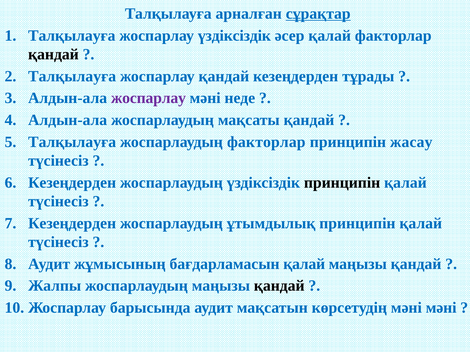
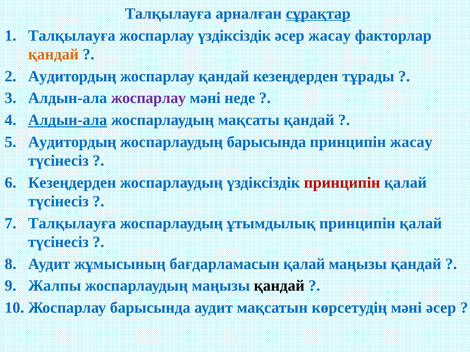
әсер қалай: қалай -> жасау (330, 36)
қандай colour: black -> orange (53, 54)
Талқылауға: Талқылауға -> Аудитордың (72, 76)
Алдын-ала underline: none -> present (68, 120)
Талқылауға: Талқылауға -> Аудитордың (72, 142)
жоспарлаудың факторлар: факторлар -> барысында (266, 142)
принципін colour: black -> red (342, 183)
Кезеңдерден: Кезеңдерден -> Талқылауға (72, 224)
мәні мәні: мәні -> әсер (441, 308)
